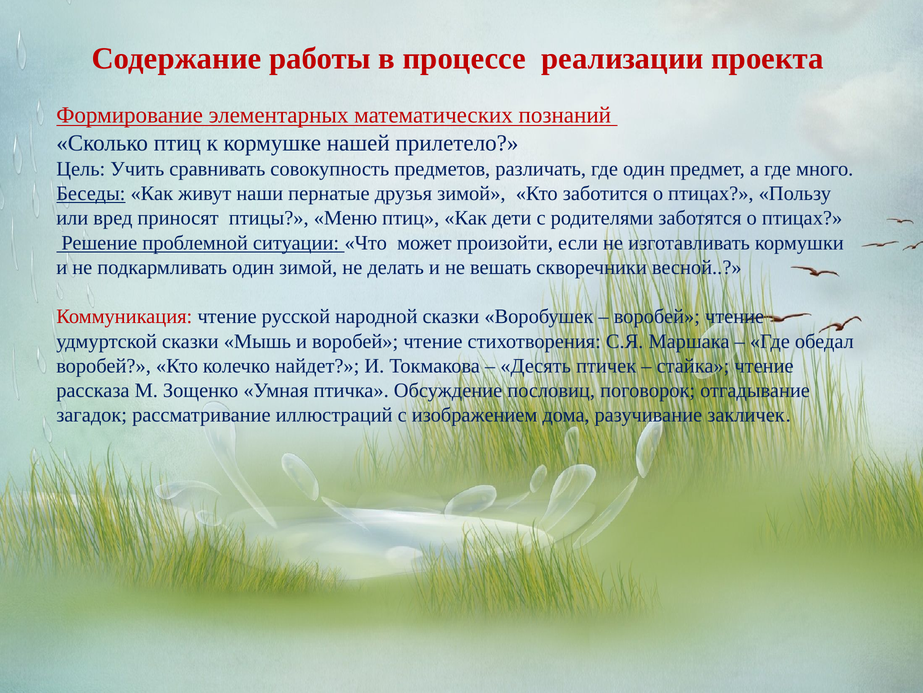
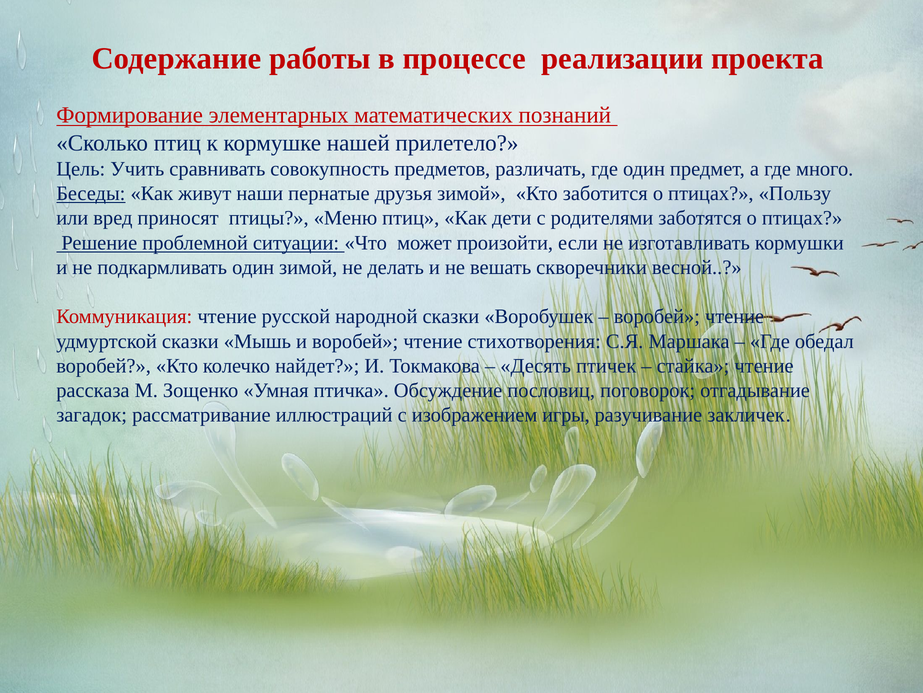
дома: дома -> игры (566, 415)
